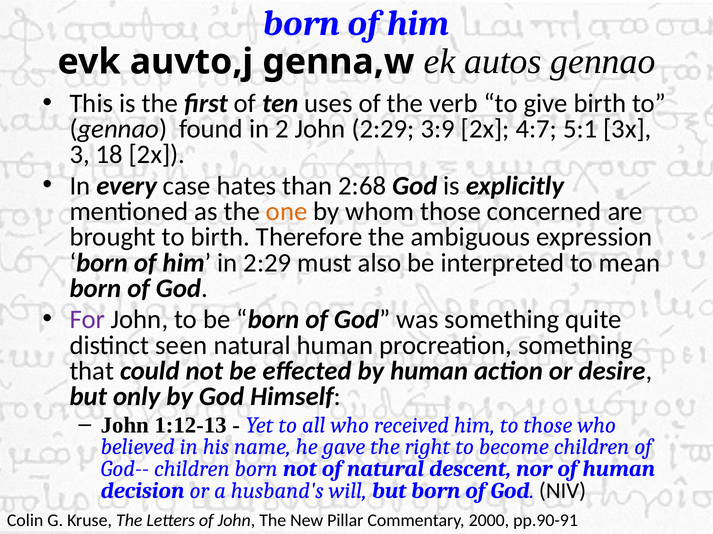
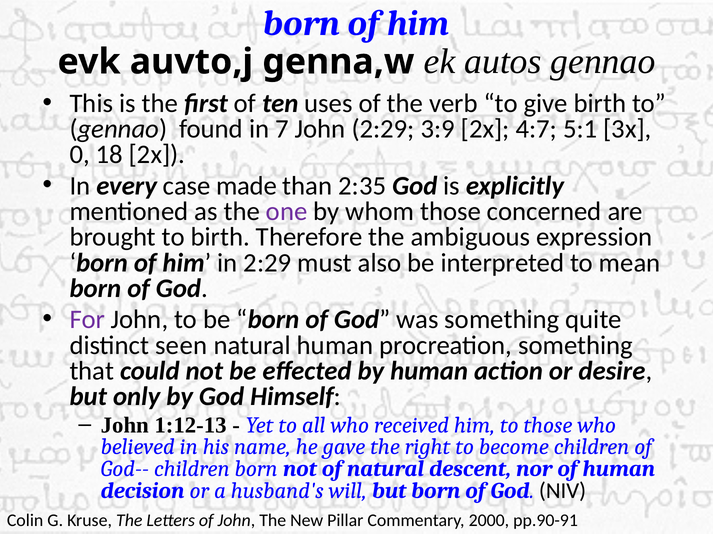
2: 2 -> 7 (282, 129)
3: 3 -> 0 (80, 155)
hates: hates -> made (247, 186)
2:68: 2:68 -> 2:35 (362, 186)
one colour: orange -> purple (287, 212)
